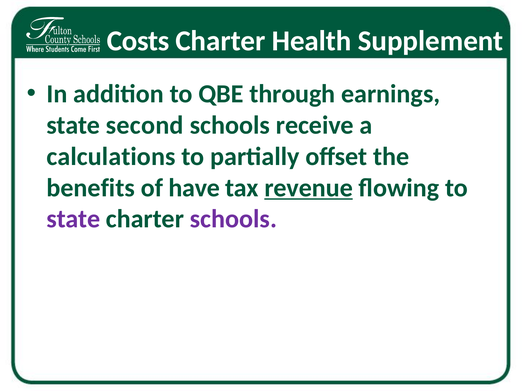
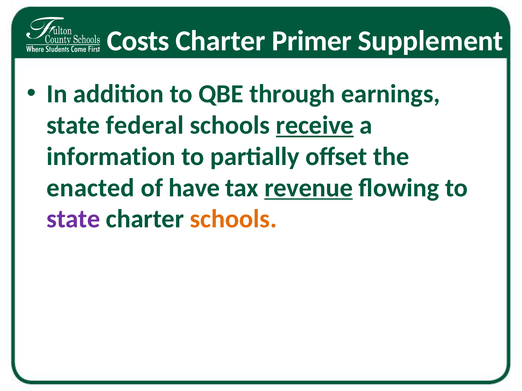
Health: Health -> Primer (312, 41)
second: second -> federal (145, 125)
receive underline: none -> present (315, 125)
calculations: calculations -> information (111, 157)
benefits: benefits -> enacted (91, 188)
schools colour: purple -> orange (233, 219)
